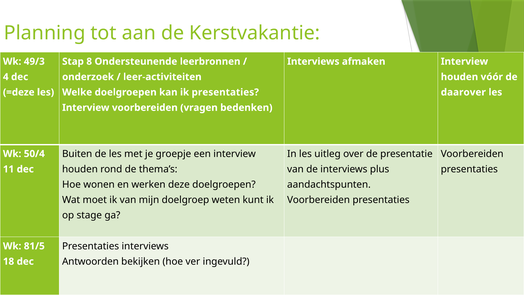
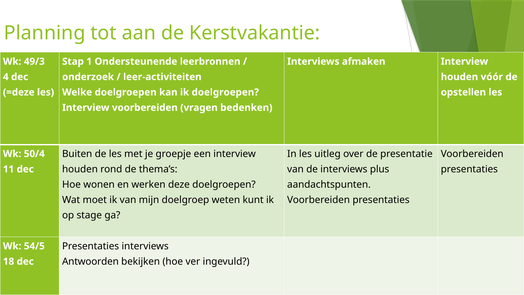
8: 8 -> 1 (89, 61)
ik presentaties: presentaties -> doelgroepen (225, 92)
daarover: daarover -> opstellen (463, 92)
81/5: 81/5 -> 54/5 (34, 246)
